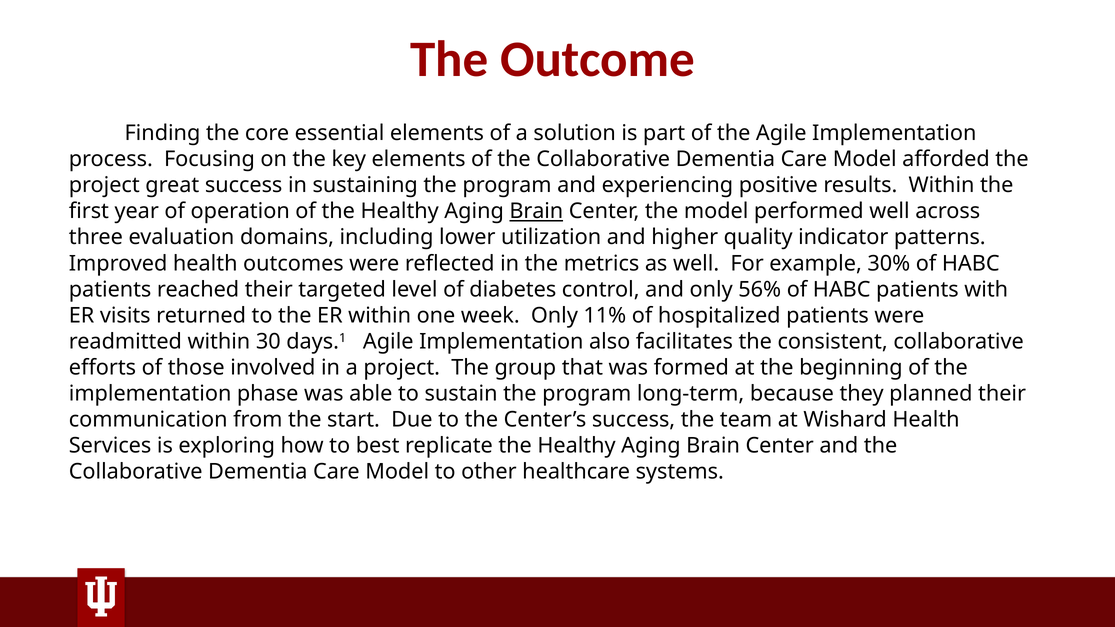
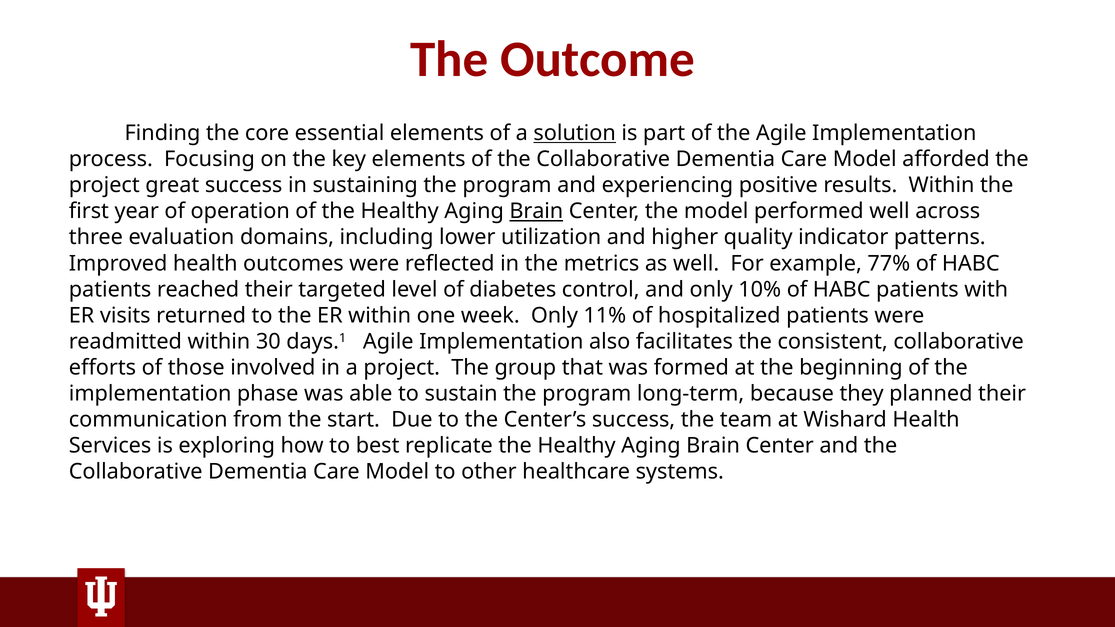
solution underline: none -> present (575, 133)
30%: 30% -> 77% (889, 263)
56%: 56% -> 10% (760, 289)
